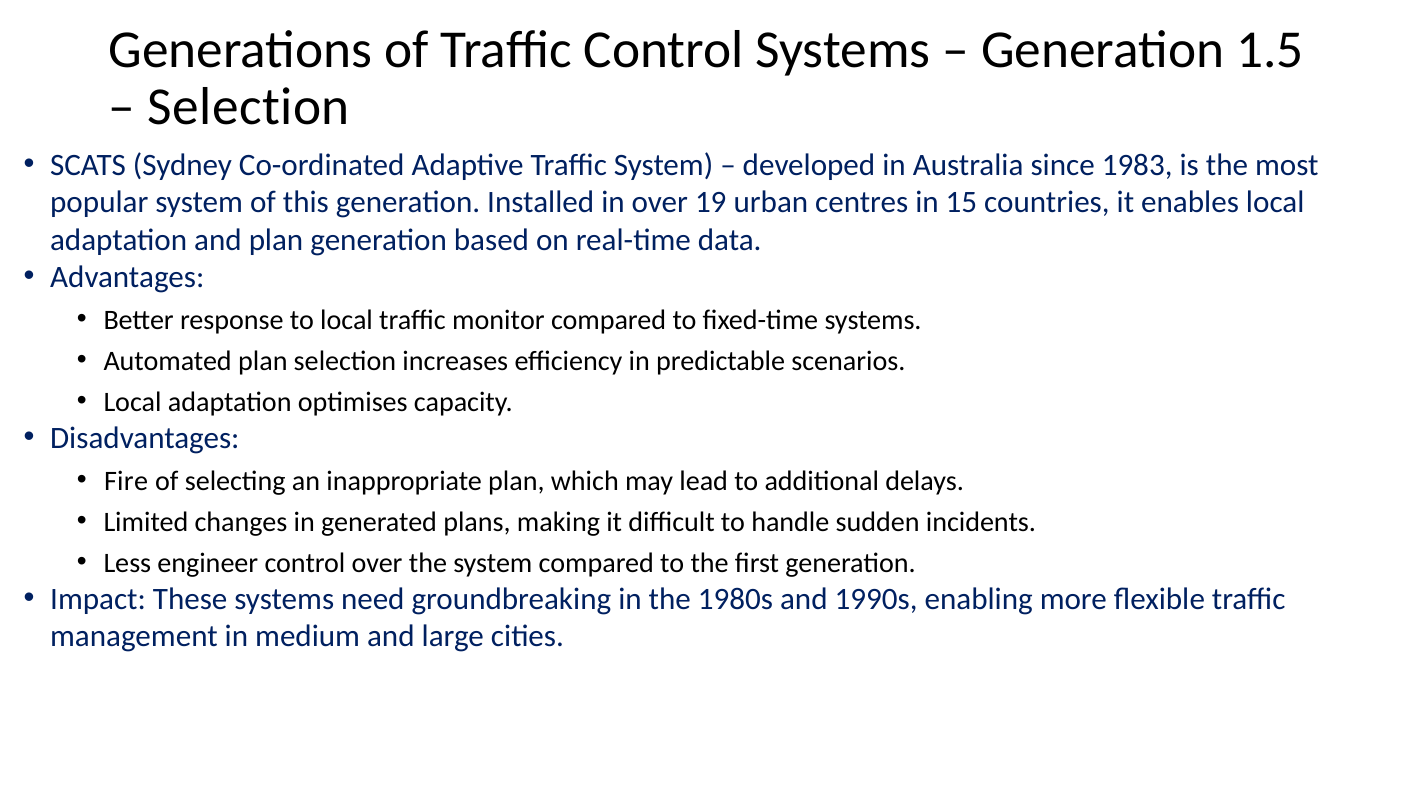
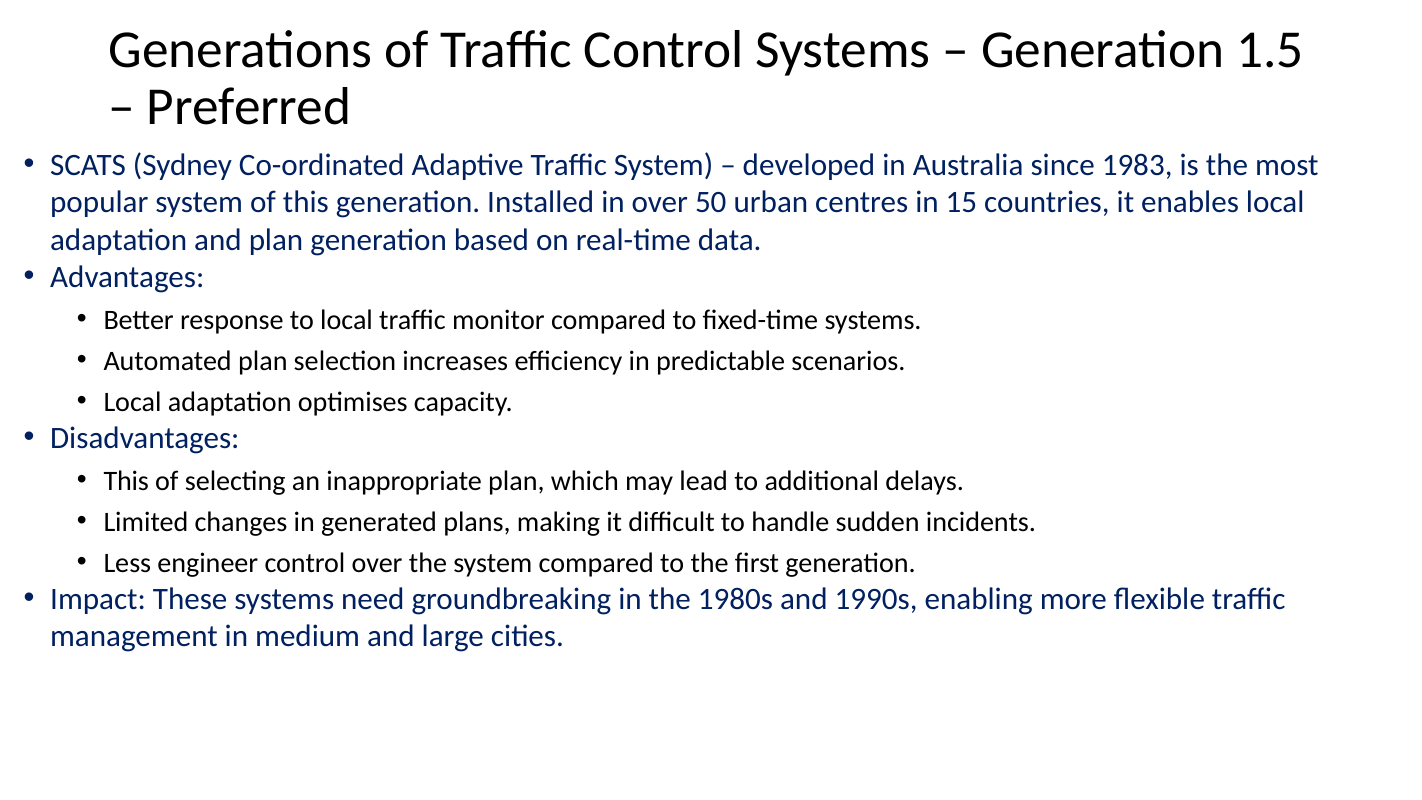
Selection: Selection -> Preferred (249, 107)
19: 19 -> 50 (711, 203)
Fire: Fire -> This (126, 481)
